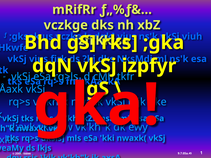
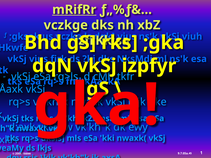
mRifRr underline: none -> present (74, 10)
